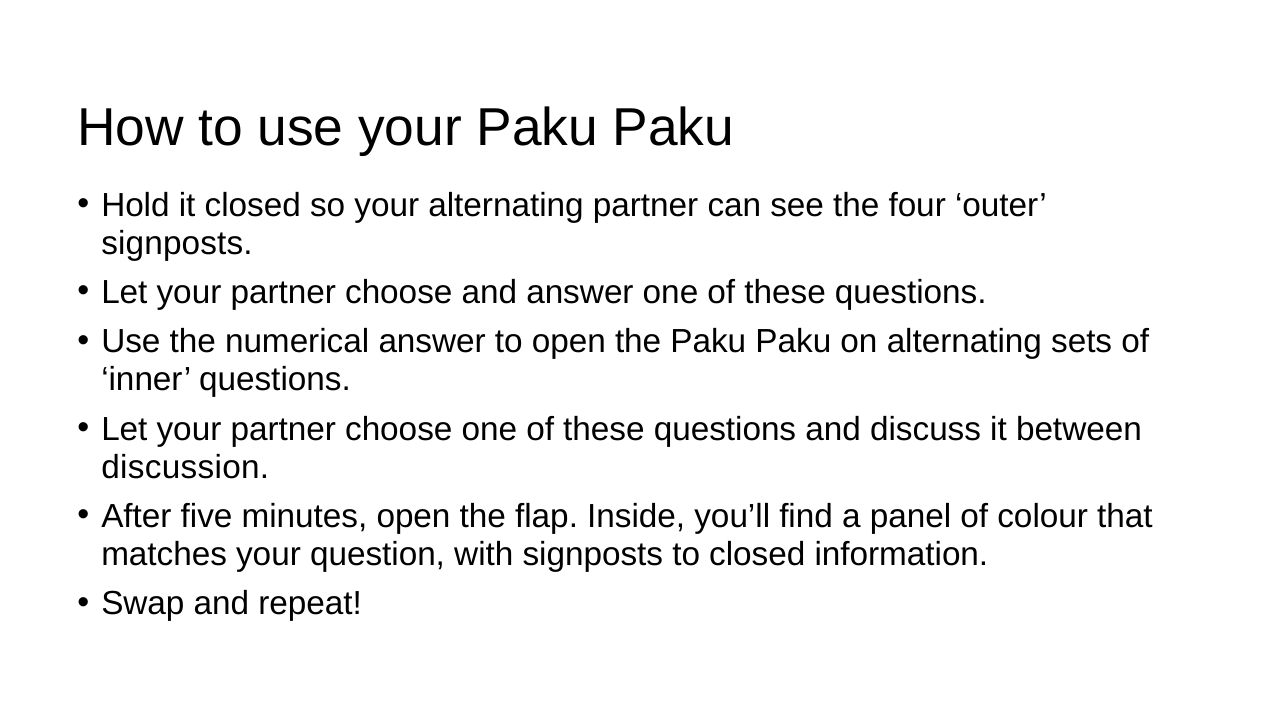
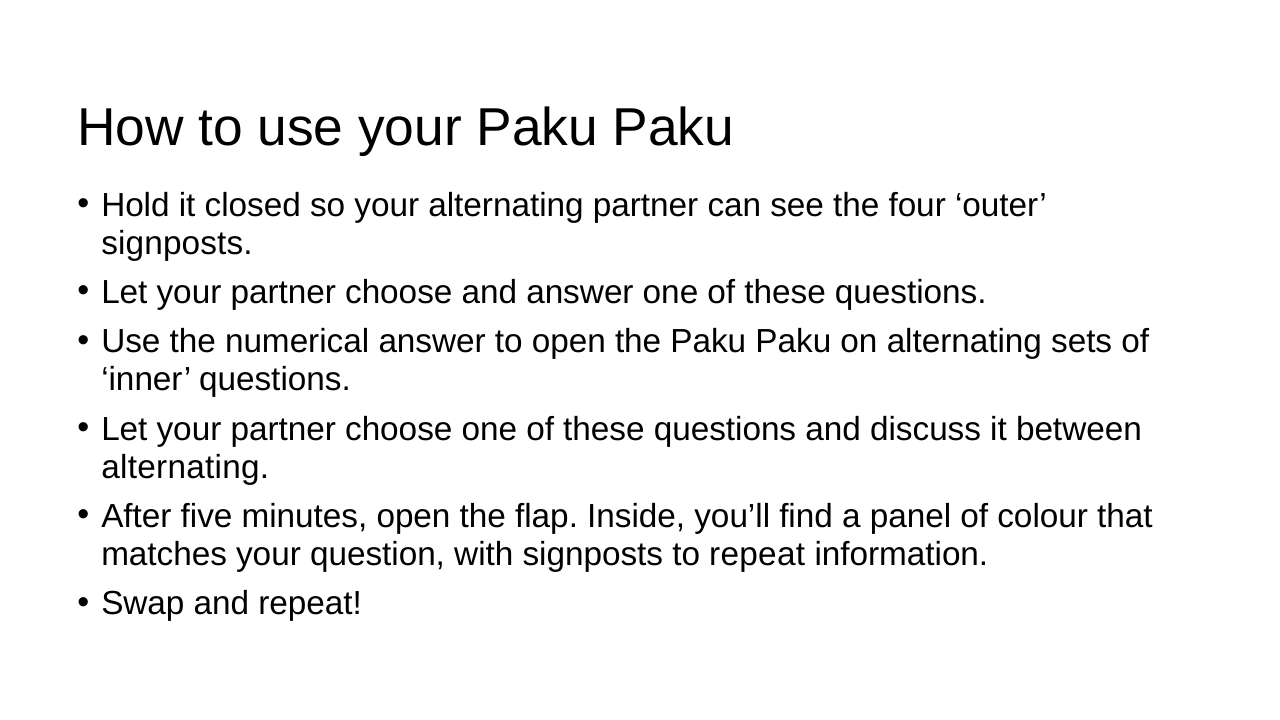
discussion: discussion -> alternating (185, 467)
to closed: closed -> repeat (757, 555)
